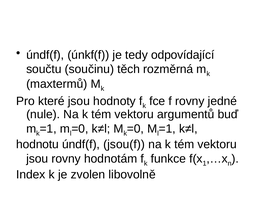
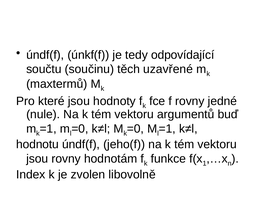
rozměrná: rozměrná -> uzavřené (168, 69)
jsou(f: jsou(f -> jeho(f (124, 144)
